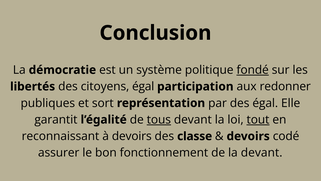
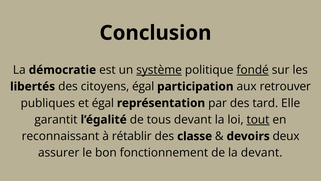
système underline: none -> present (159, 70)
redonner: redonner -> retrouver (285, 86)
et sort: sort -> égal (103, 103)
des égal: égal -> tard (265, 103)
tous underline: present -> none (159, 119)
à devoirs: devoirs -> rétablir (132, 136)
codé: codé -> deux (286, 136)
